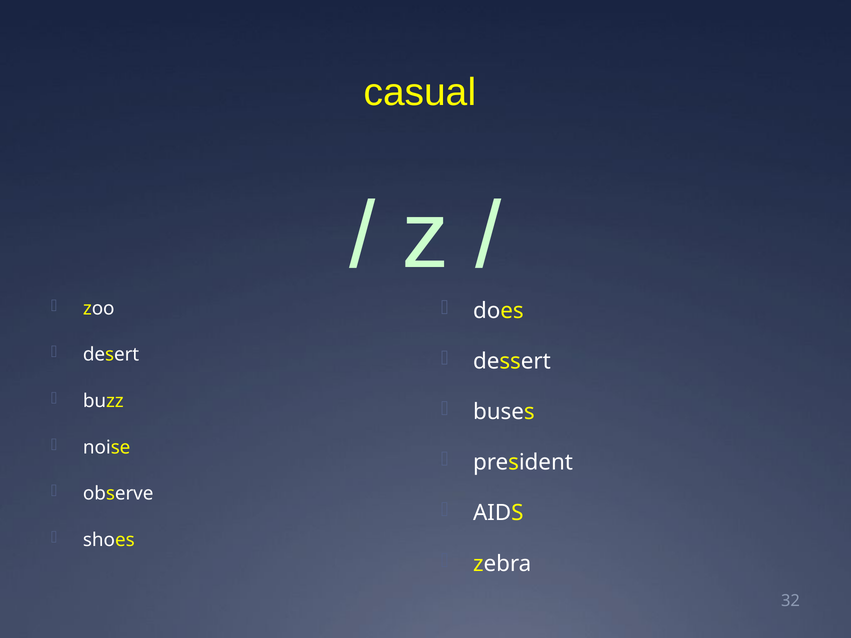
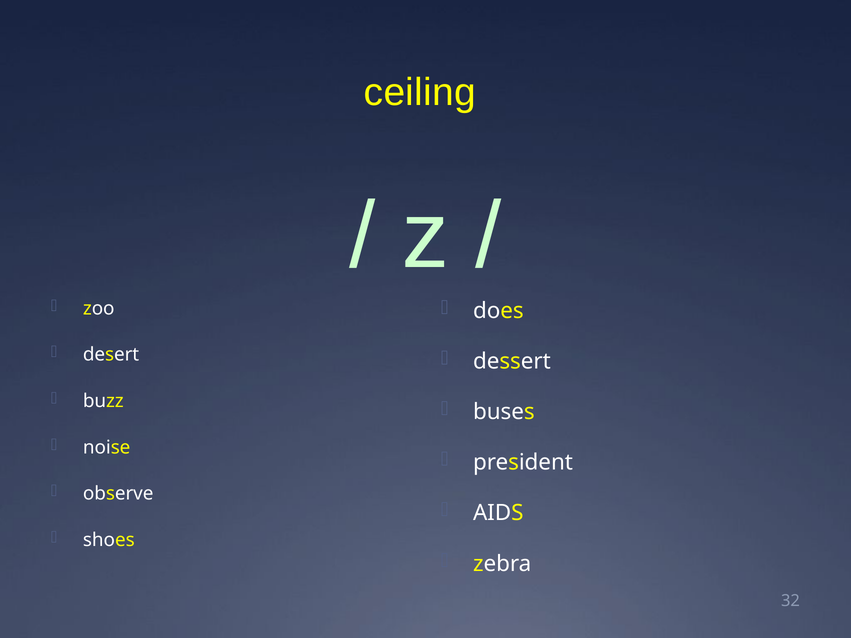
casual: casual -> ceiling (420, 92)
